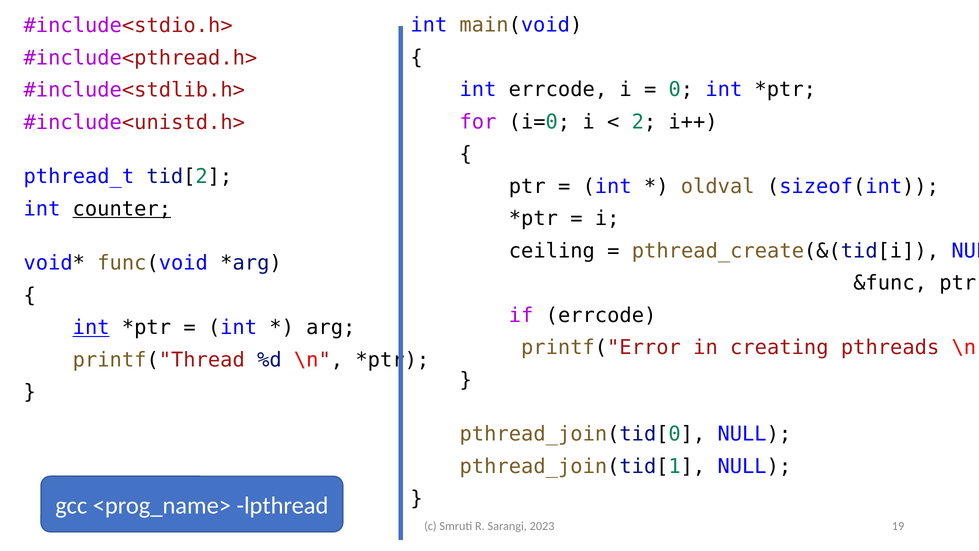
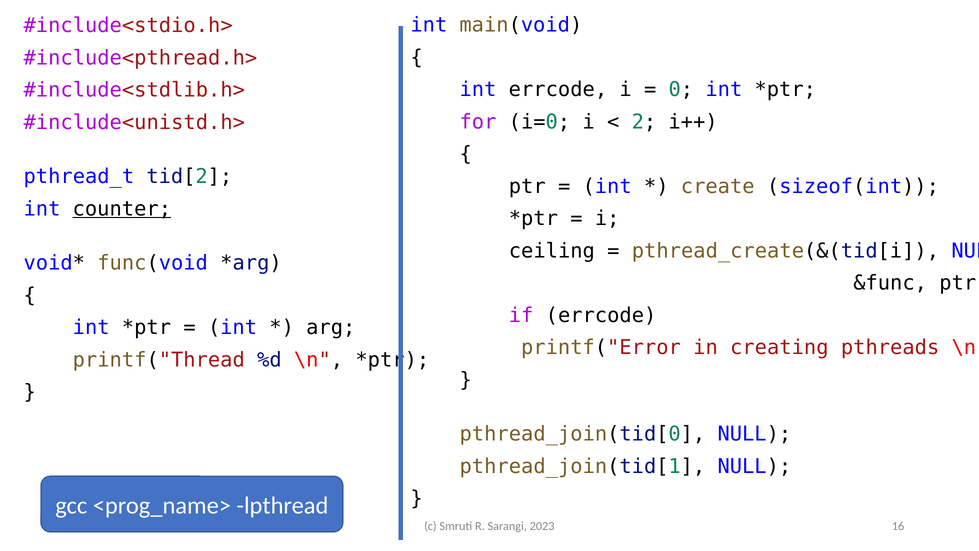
oldval: oldval -> create (718, 186)
int underline: present -> none (91, 327)
19: 19 -> 16 (898, 526)
